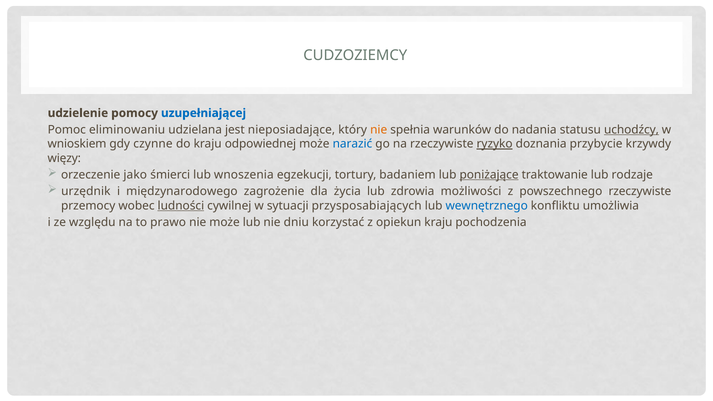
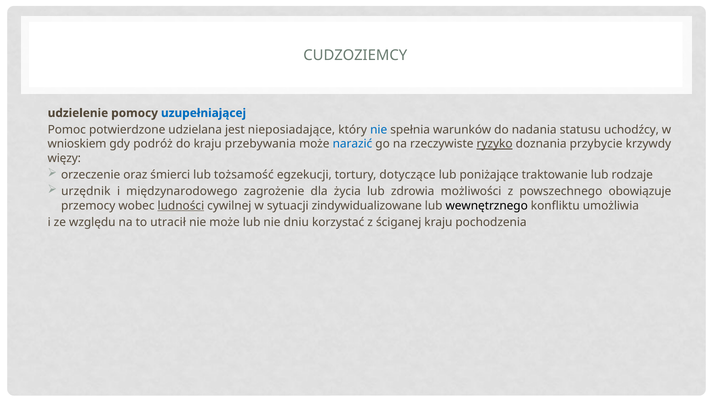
eliminowaniu: eliminowaniu -> potwierdzone (127, 130)
nie colour: orange -> blue (379, 130)
uchodźcy underline: present -> none (631, 130)
czynne: czynne -> podróż (153, 144)
odpowiednej: odpowiednej -> przebywania (260, 144)
jako: jako -> oraz (135, 175)
wnoszenia: wnoszenia -> tożsamość (244, 175)
badaniem: badaniem -> dotyczące (407, 175)
poniżające underline: present -> none (489, 175)
powszechnego rzeczywiste: rzeczywiste -> obowiązuje (640, 191)
przysposabiających: przysposabiających -> zindywidualizowane (367, 206)
wewnętrznego colour: blue -> black (487, 206)
prawo: prawo -> utracił (168, 222)
opiekun: opiekun -> ściganej (399, 222)
